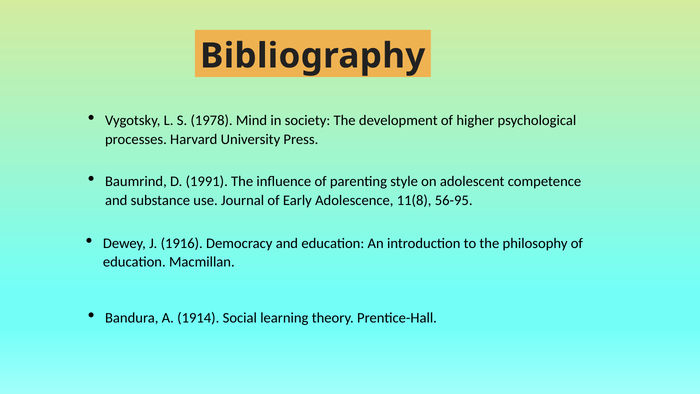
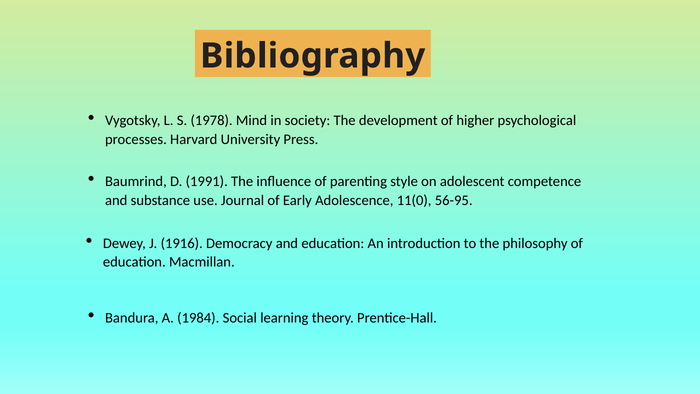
11(8: 11(8 -> 11(0 (414, 200)
1914: 1914 -> 1984 (198, 318)
